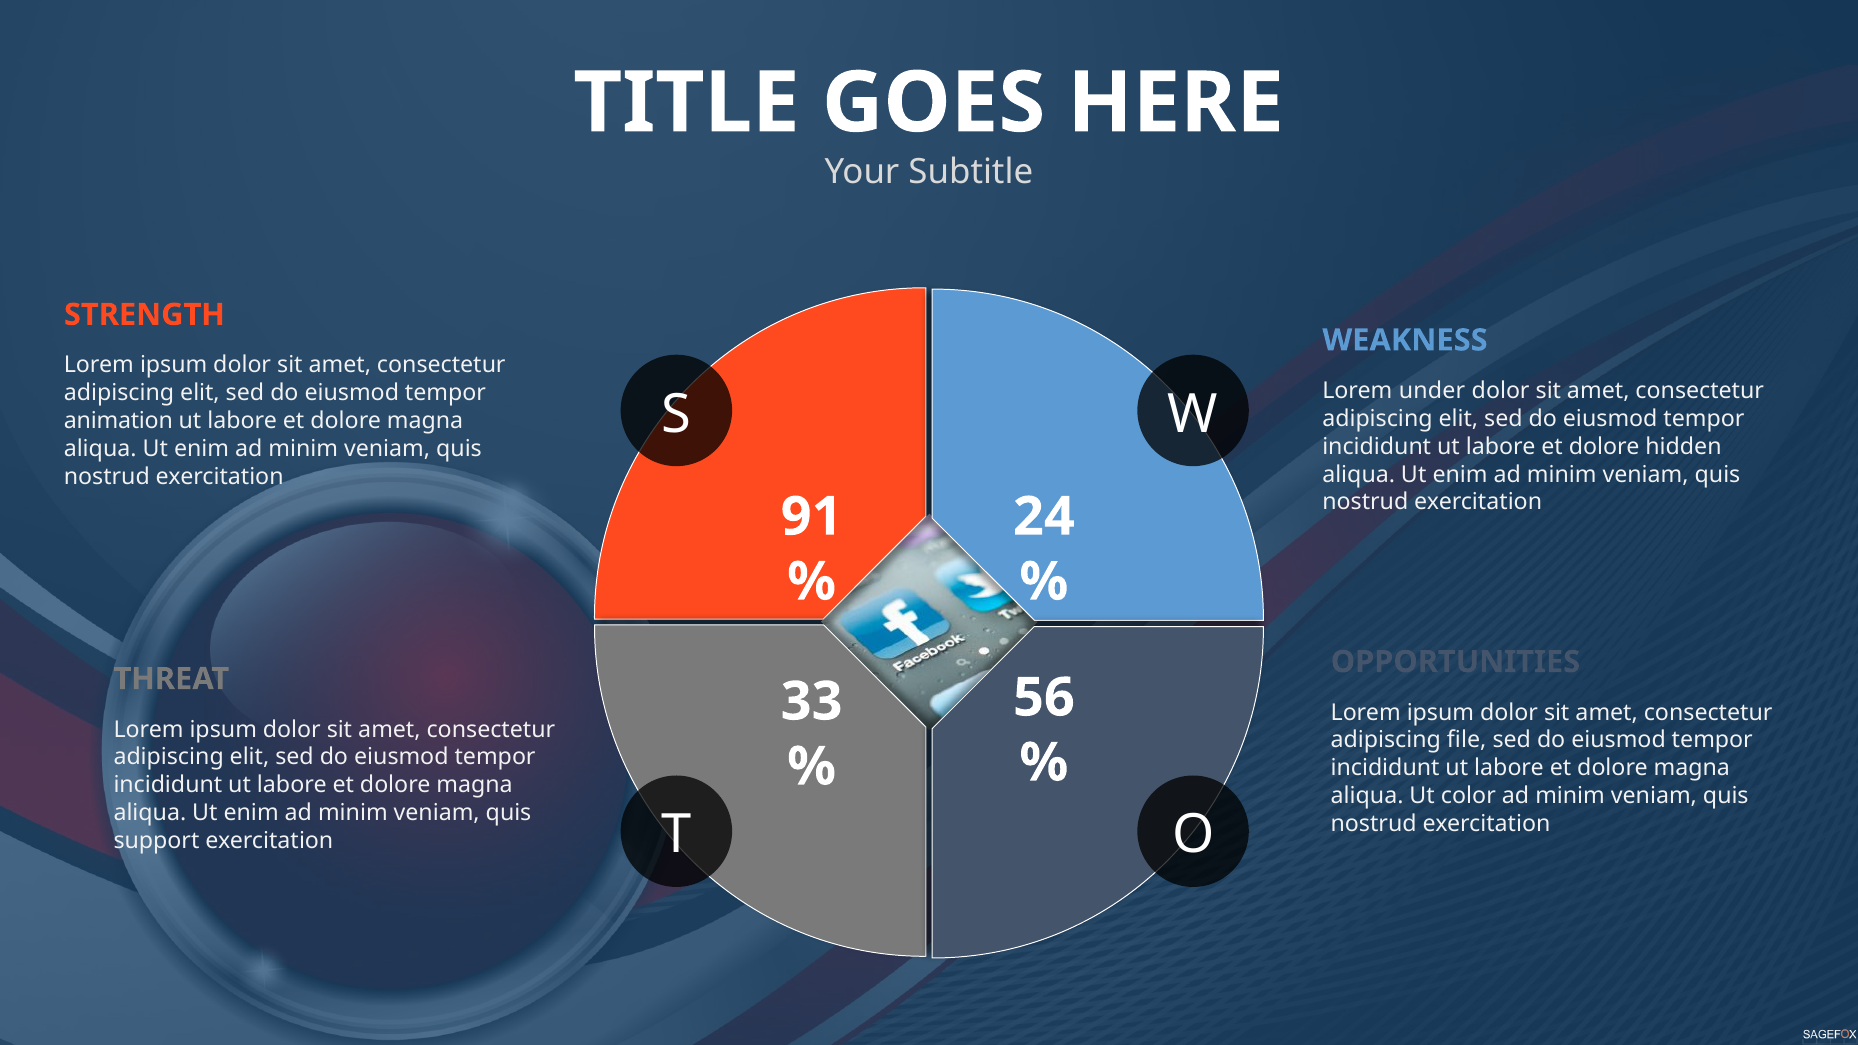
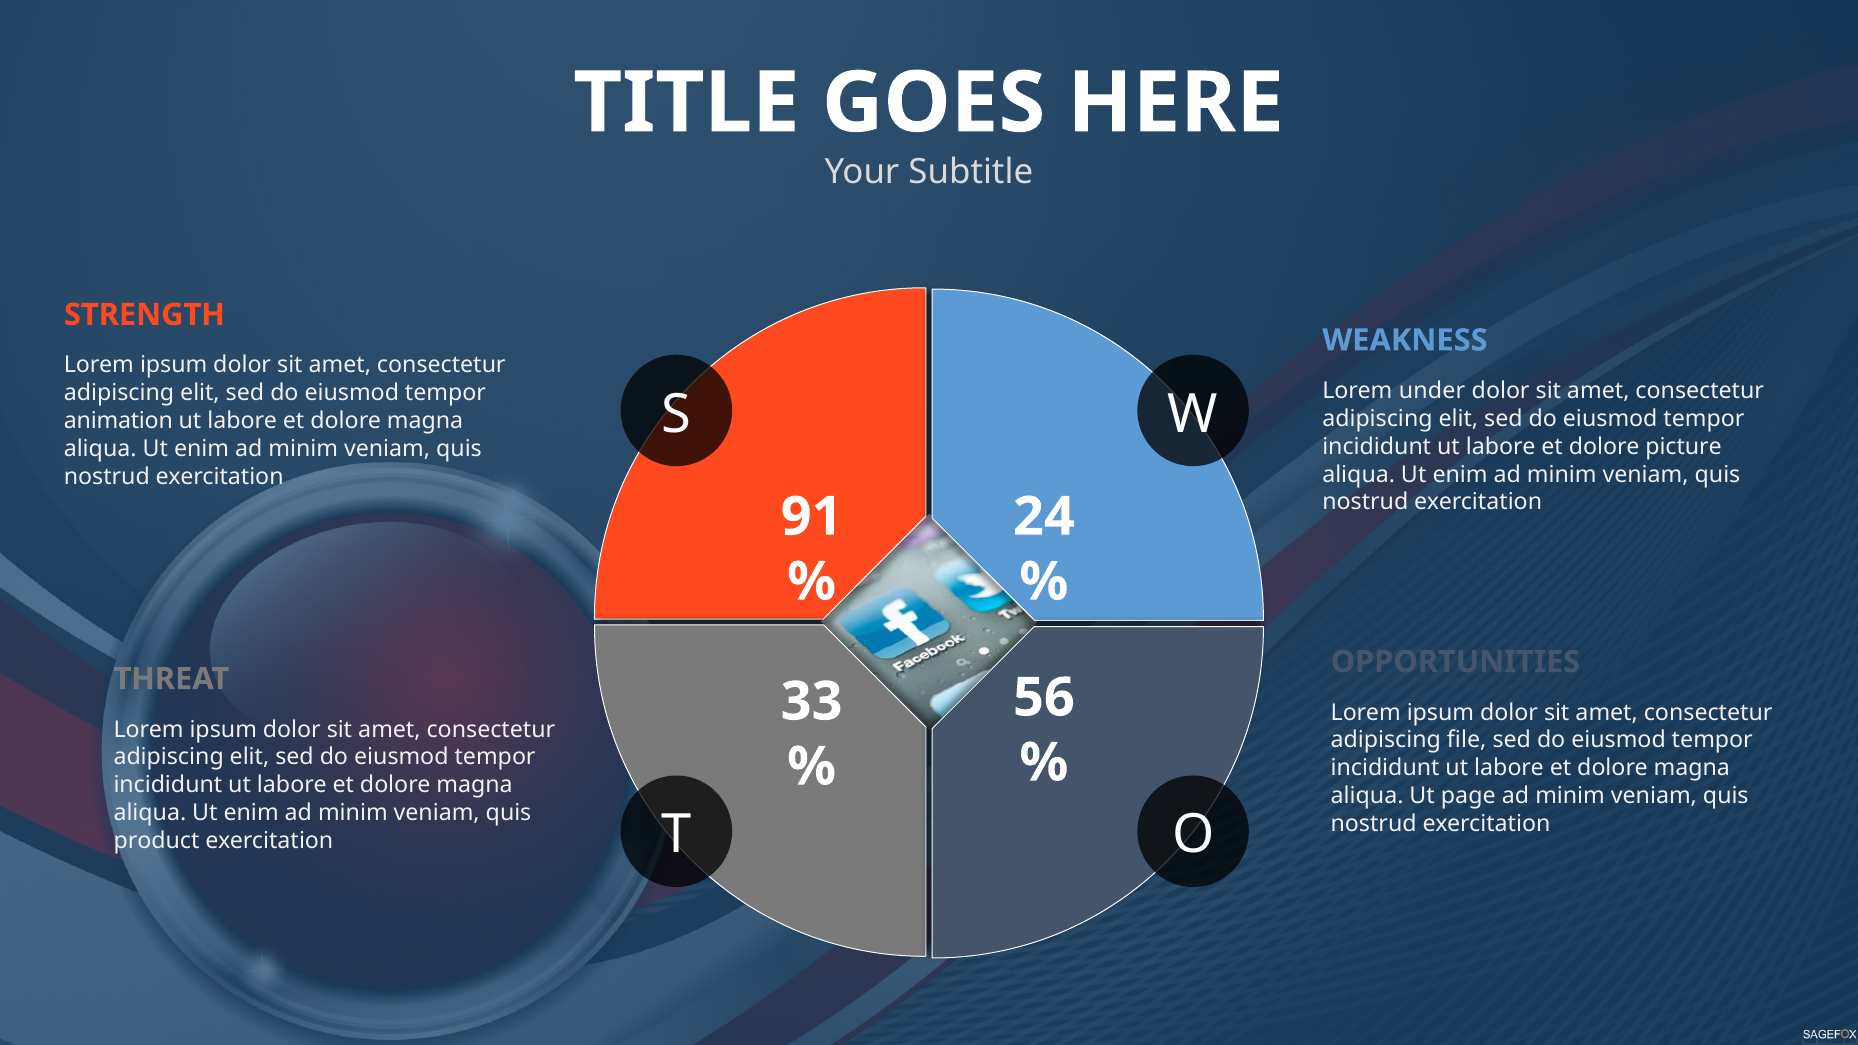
hidden: hidden -> picture (1684, 447)
color: color -> page (1468, 796)
support: support -> product (156, 841)
